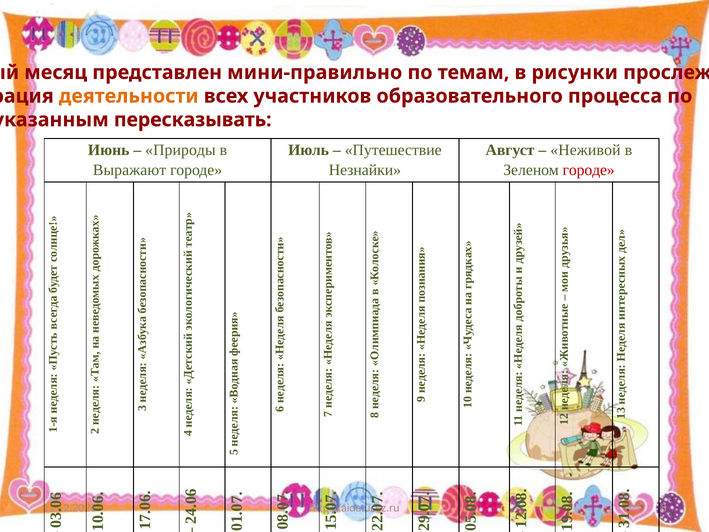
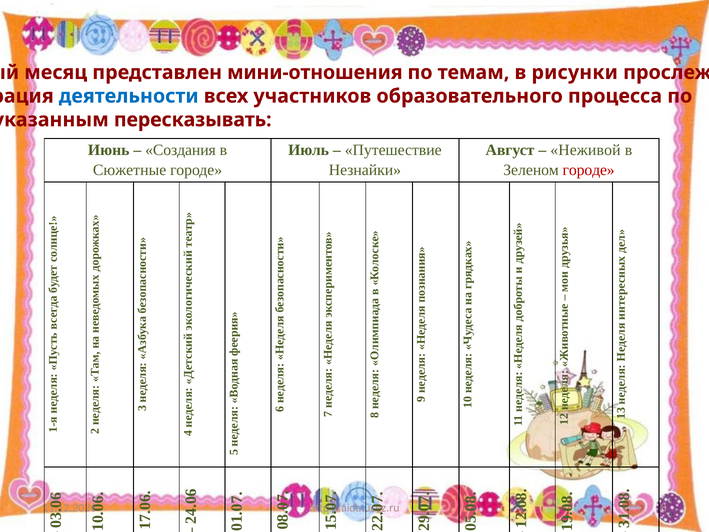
мини-правильно: мини-правильно -> мини-отношения (315, 72)
деятельности colour: orange -> blue (129, 96)
Природы: Природы -> Создания (180, 150)
Выражают: Выражают -> Сюжетные (130, 170)
